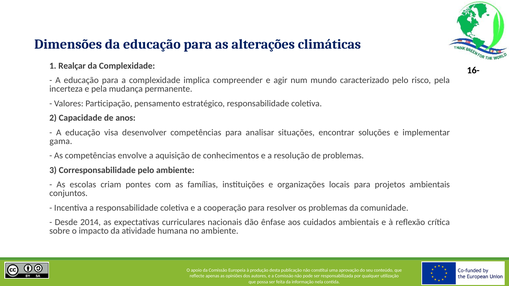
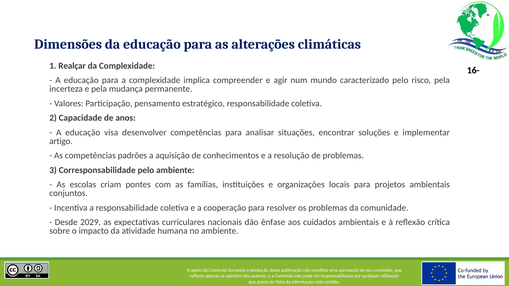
gama: gama -> artigo (61, 141)
envolve: envolve -> padrões (132, 156)
2014: 2014 -> 2029 (91, 222)
